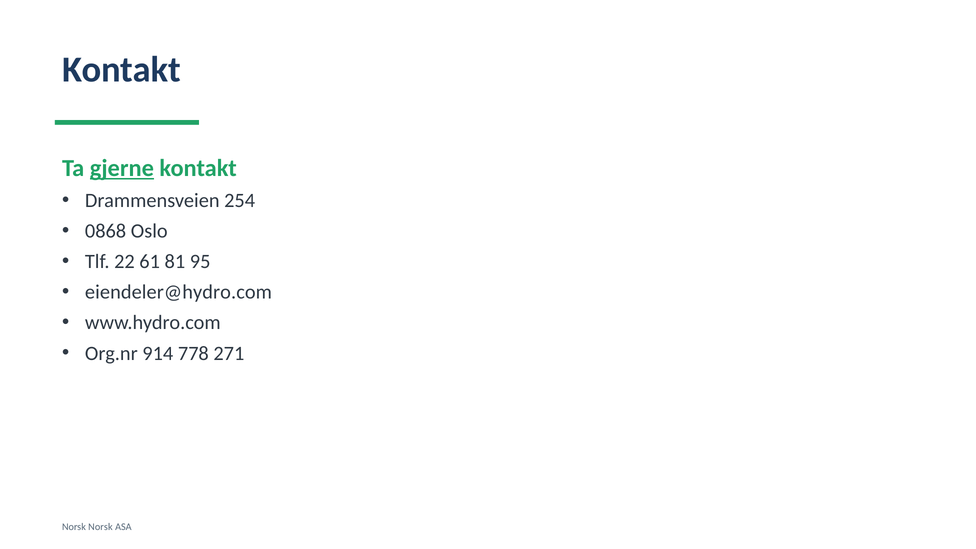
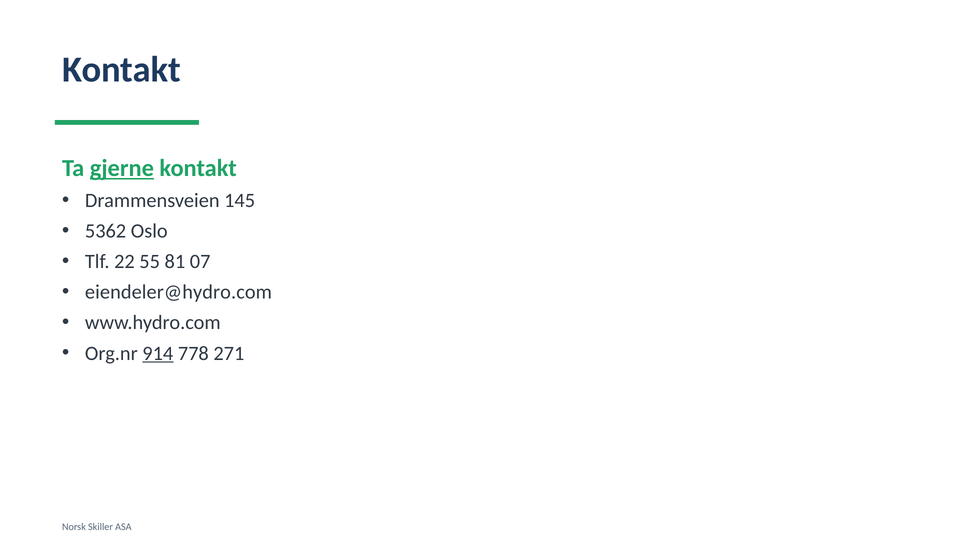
254: 254 -> 145 (240, 201)
0868: 0868 -> 5362 (106, 231)
61: 61 -> 55 (150, 262)
95: 95 -> 07 (200, 262)
914 underline: none -> present (158, 353)
Norsk Norsk: Norsk -> Skiller (101, 527)
